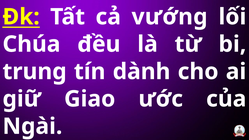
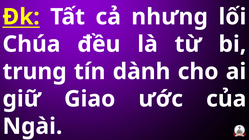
vướng: vướng -> nhưng (170, 17)
